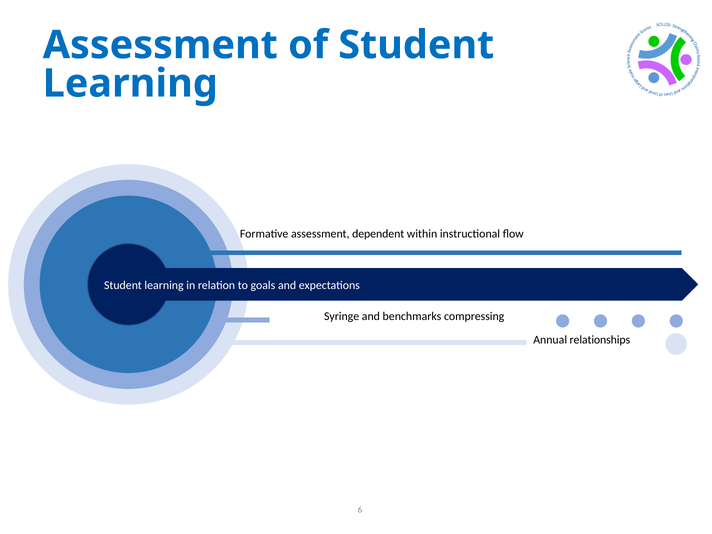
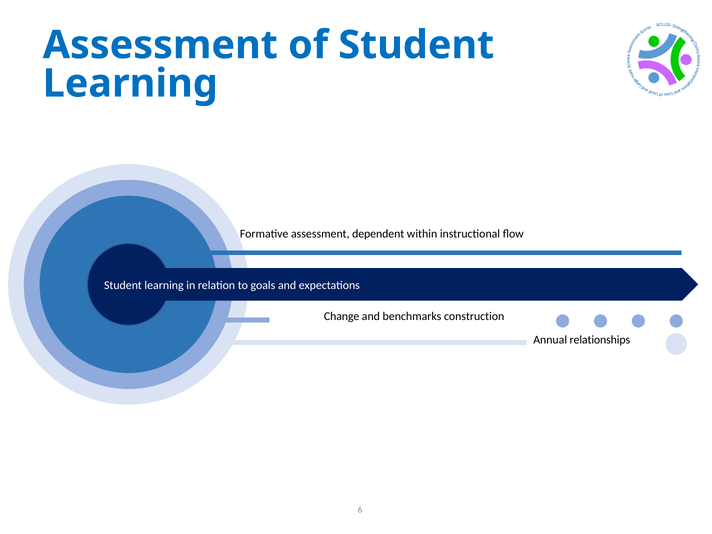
Syringe: Syringe -> Change (342, 317)
compressing: compressing -> construction (474, 317)
